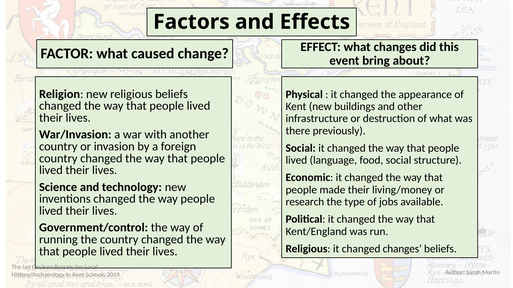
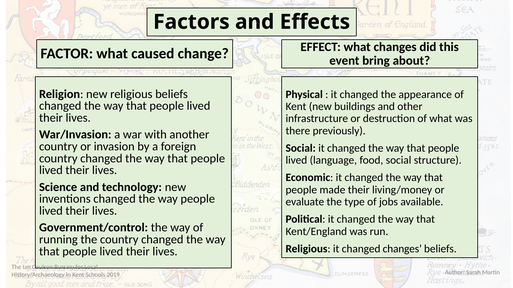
research: research -> evaluate (305, 202)
